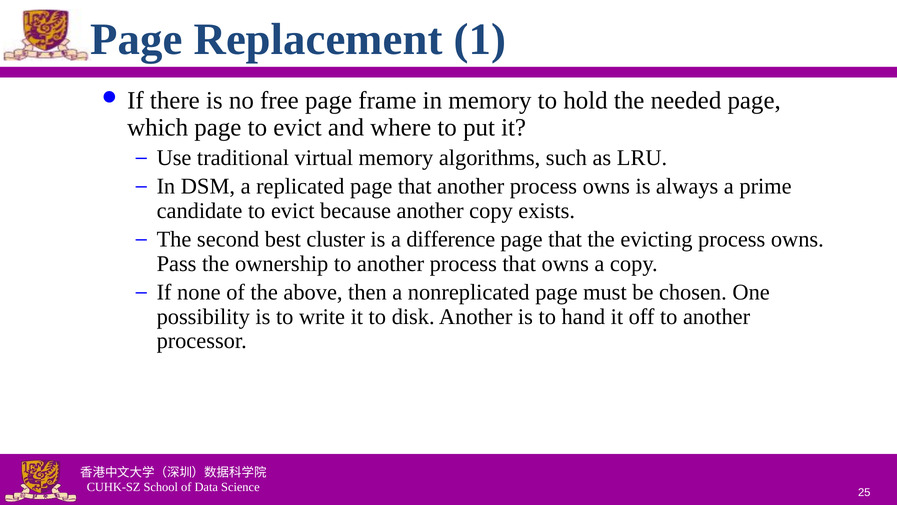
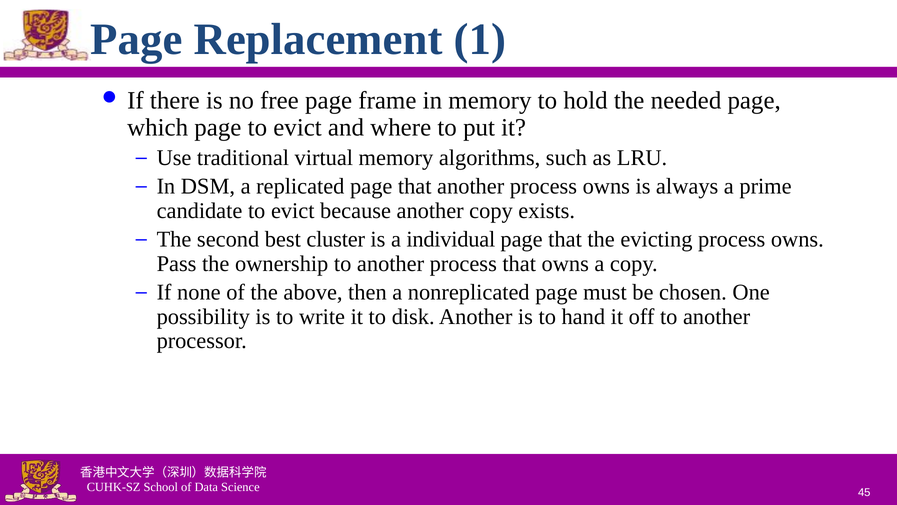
difference: difference -> individual (451, 239)
25: 25 -> 45 (864, 492)
